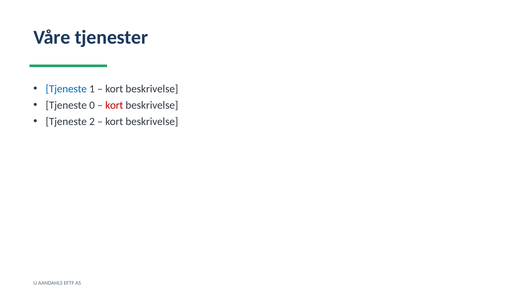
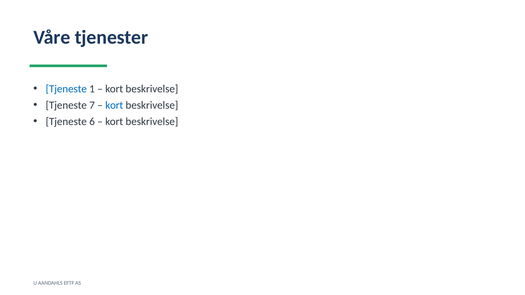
0: 0 -> 7 (92, 105)
kort colour: red -> blue (114, 105)
2: 2 -> 6 (92, 122)
